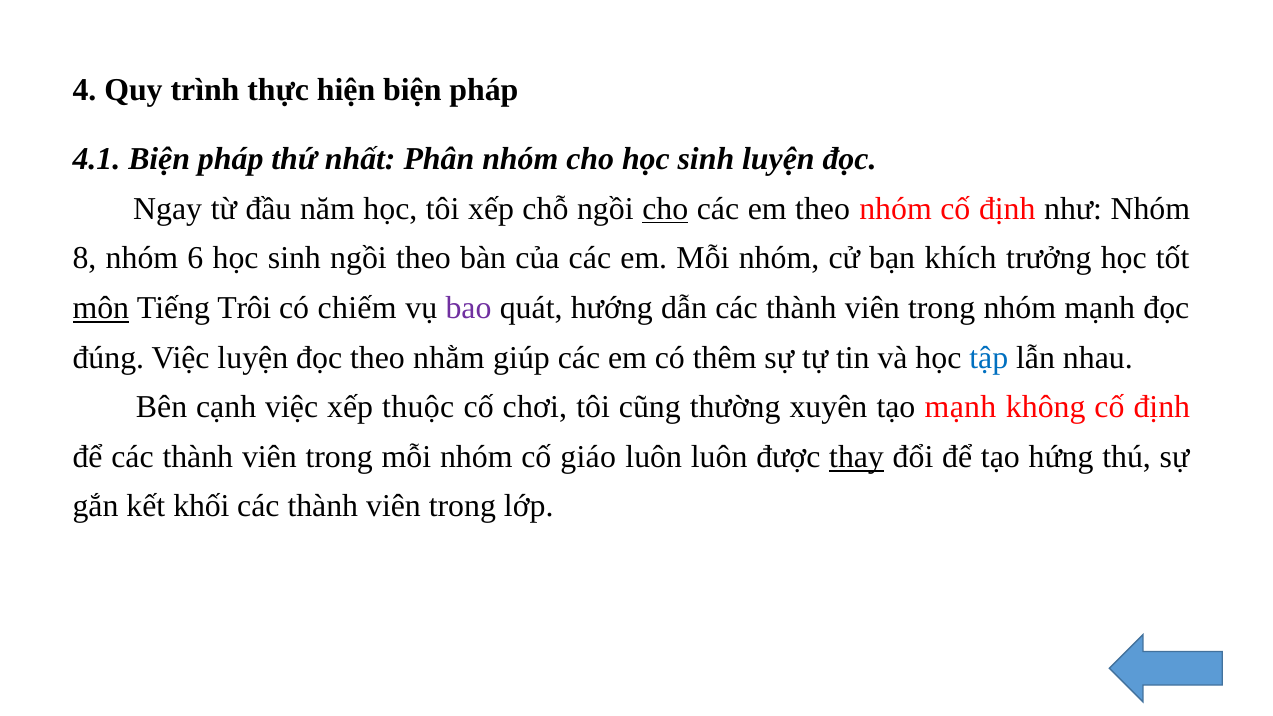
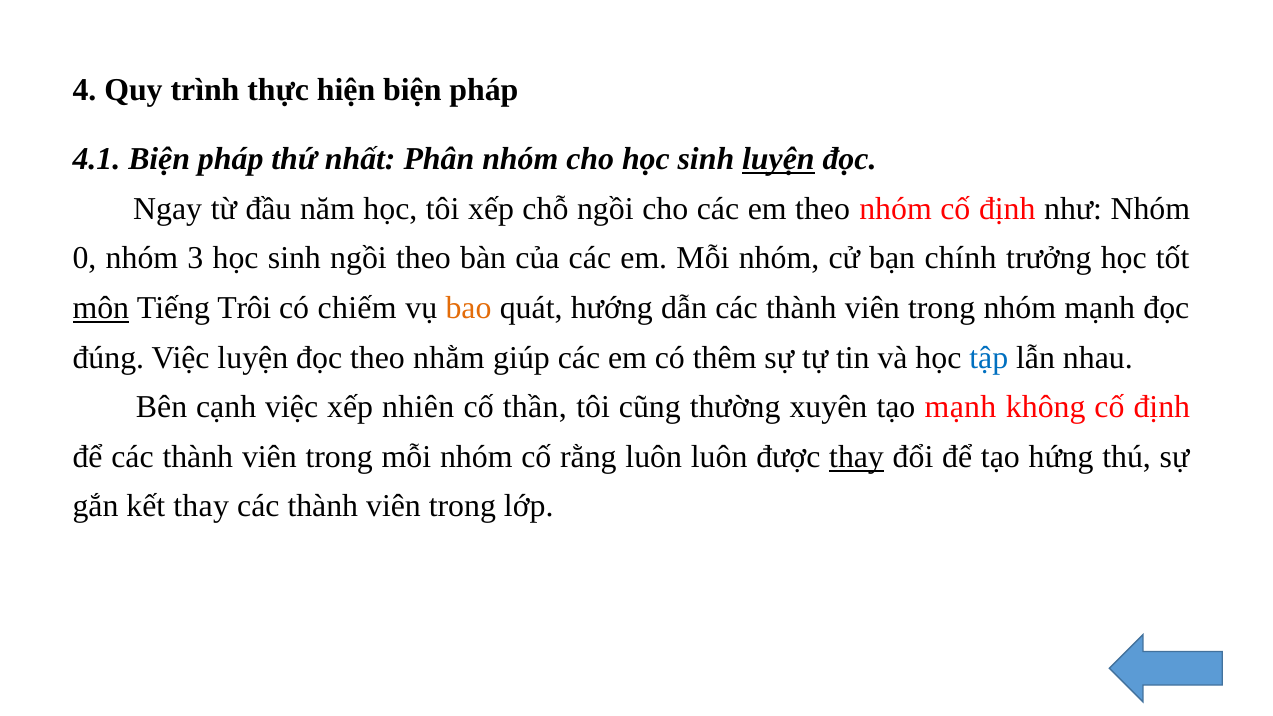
luyện underline: none -> present (778, 159)
cho underline: present -> none (665, 209)
8: 8 -> 0 (84, 258)
6: 6 -> 3 (195, 258)
khích: khích -> chính (961, 258)
bao colour: purple -> orange (469, 308)
thuộc: thuộc -> nhiên (418, 407)
chơi: chơi -> thần (535, 407)
giáo: giáo -> rằng (588, 457)
kết khối: khối -> thay (201, 507)
